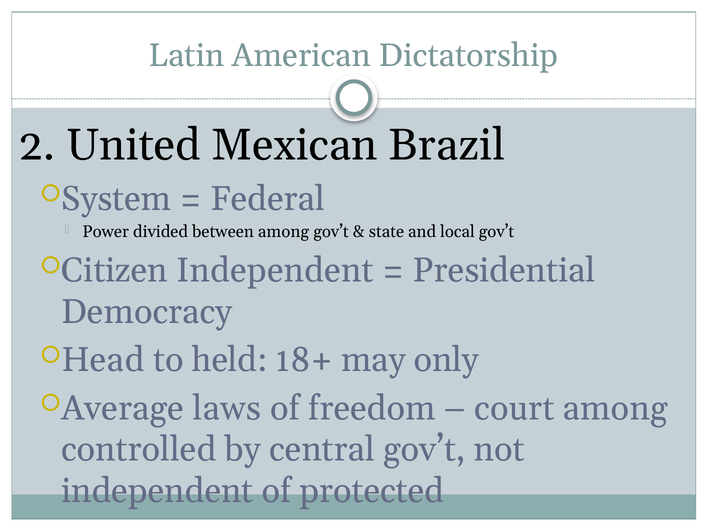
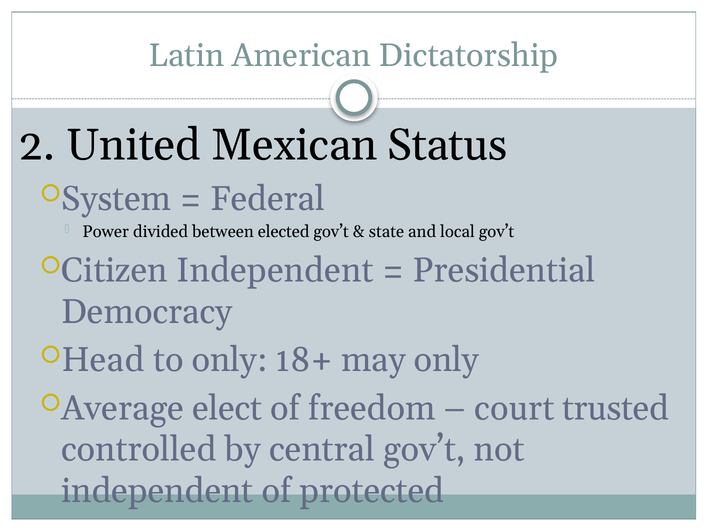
Brazil: Brazil -> Status (447, 145)
between among: among -> elected (284, 232)
to held: held -> only (230, 360)
laws: laws -> elect (227, 408)
court among: among -> trusted (616, 408)
